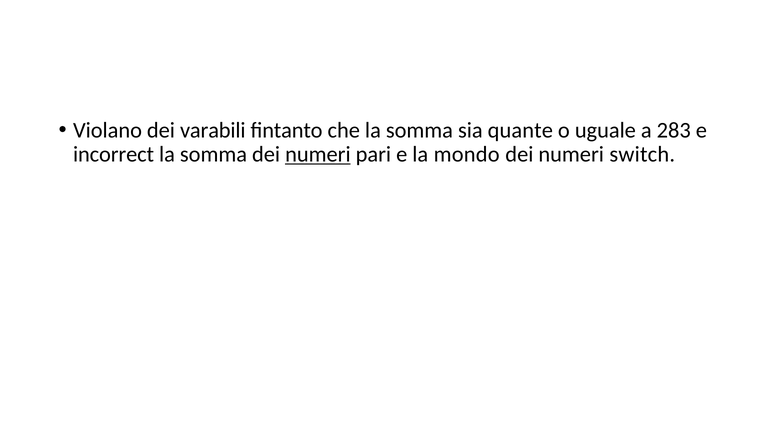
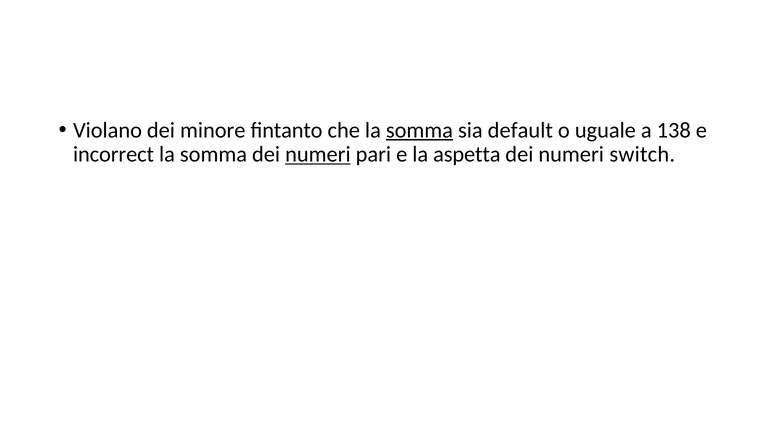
varabili: varabili -> minore (213, 130)
somma underline: none -> present (419, 130)
quante: quante -> default (520, 130)
283: 283 -> 138 (674, 130)
mondo: mondo -> aspetta (467, 154)
